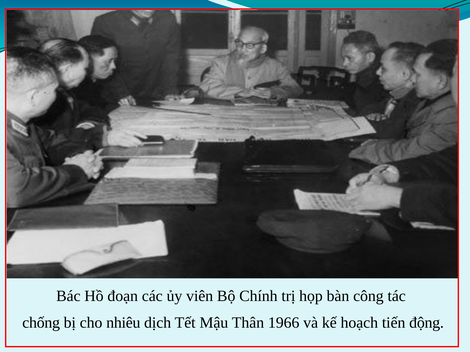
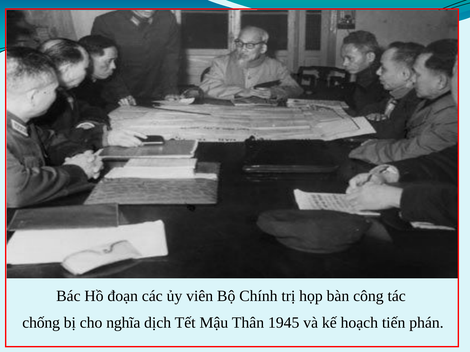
nhiêu: nhiêu -> nghĩa (123, 323)
1966: 1966 -> 1945 (284, 323)
động: động -> phán (426, 323)
